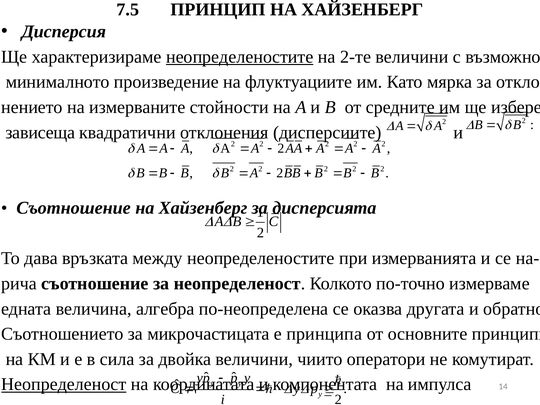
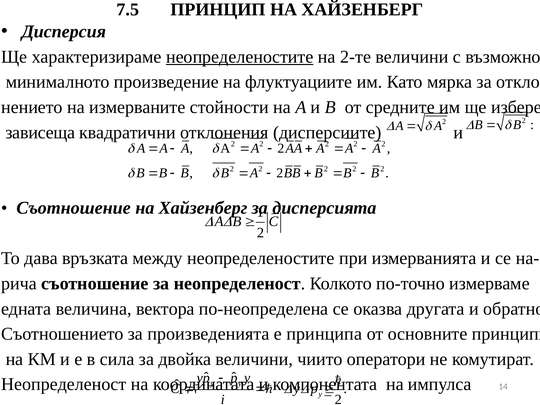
алгебра: алгебра -> вектора (165, 309)
микрочастицата: микрочастицата -> произведенията (208, 334)
Неопределеност underline: present -> none (64, 384)
